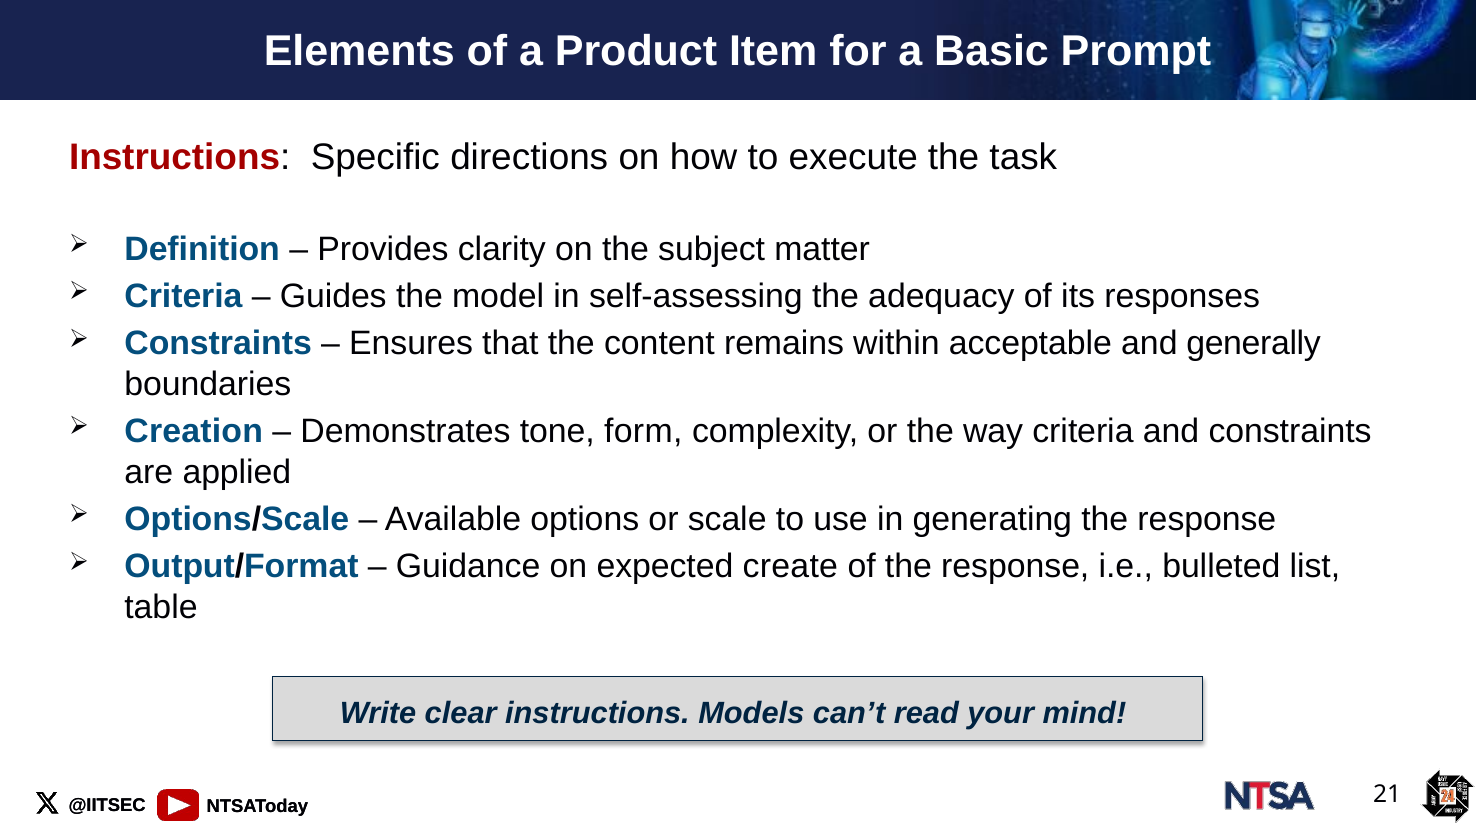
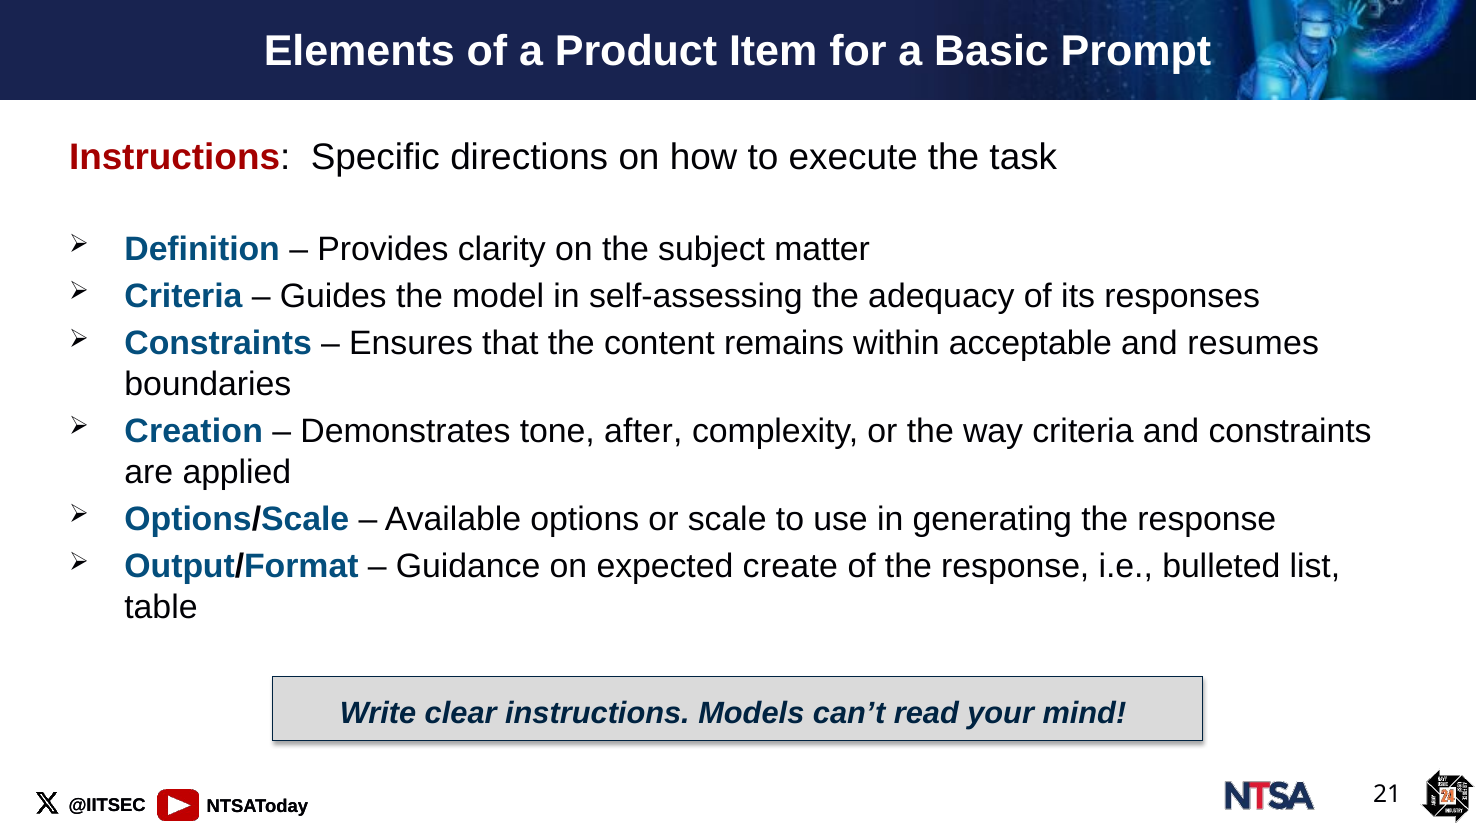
generally: generally -> resumes (1253, 344)
form: form -> after (643, 432)
